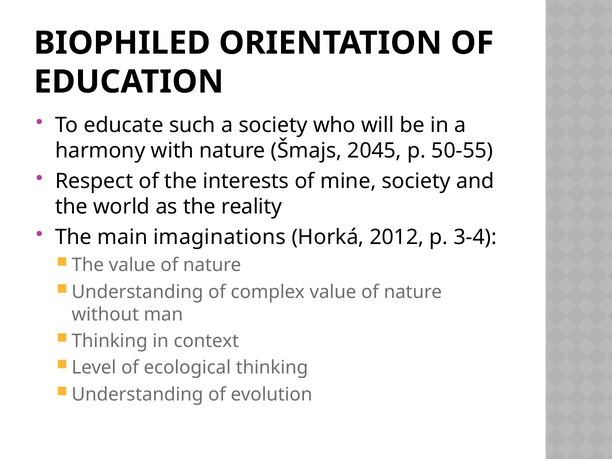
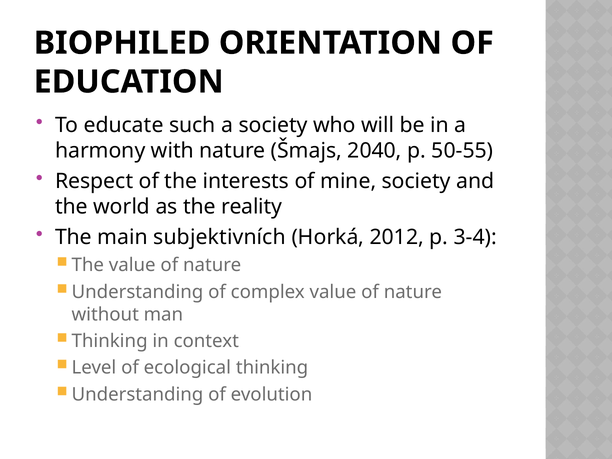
2045: 2045 -> 2040 (375, 151)
imaginations: imaginations -> subjektivních (220, 237)
